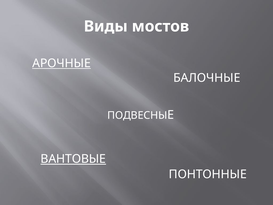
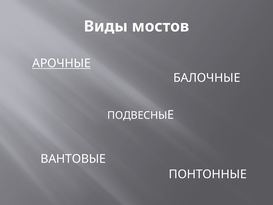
ВАНТОВЫЕ underline: present -> none (73, 159)
